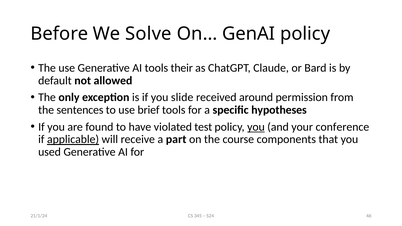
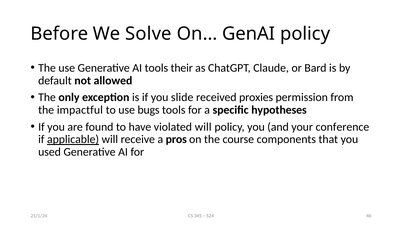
around: around -> proxies (256, 97)
sentences: sentences -> impactful (80, 110)
brief: brief -> bugs (149, 110)
violated test: test -> will (203, 127)
you underline: present -> none (256, 127)
part: part -> pros (176, 140)
